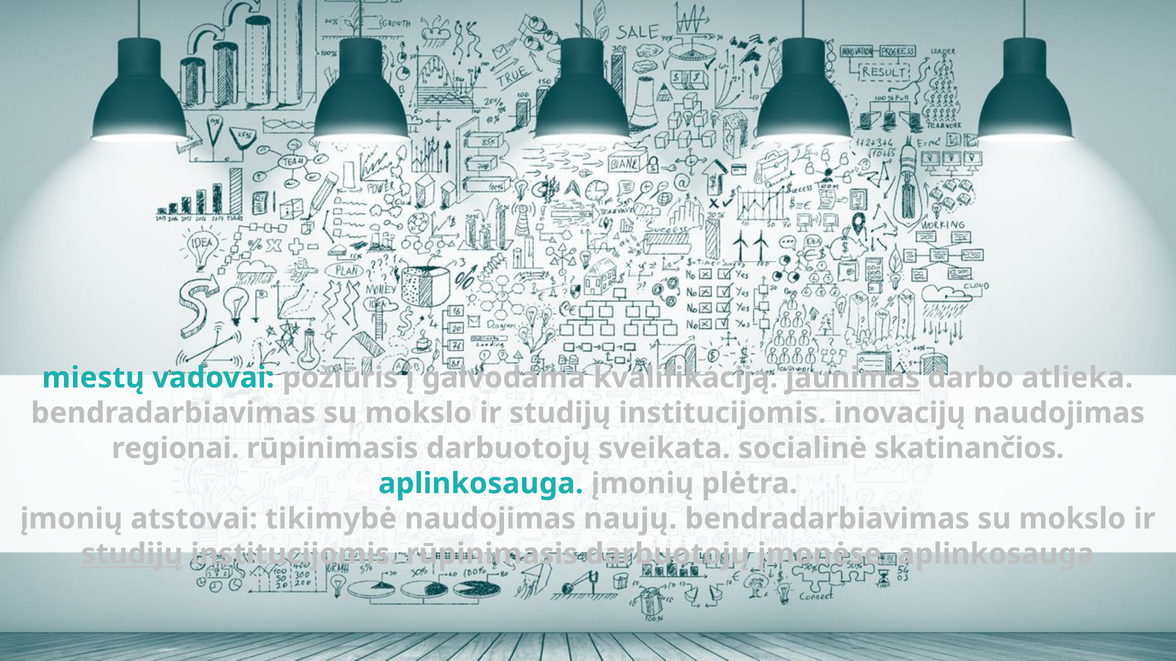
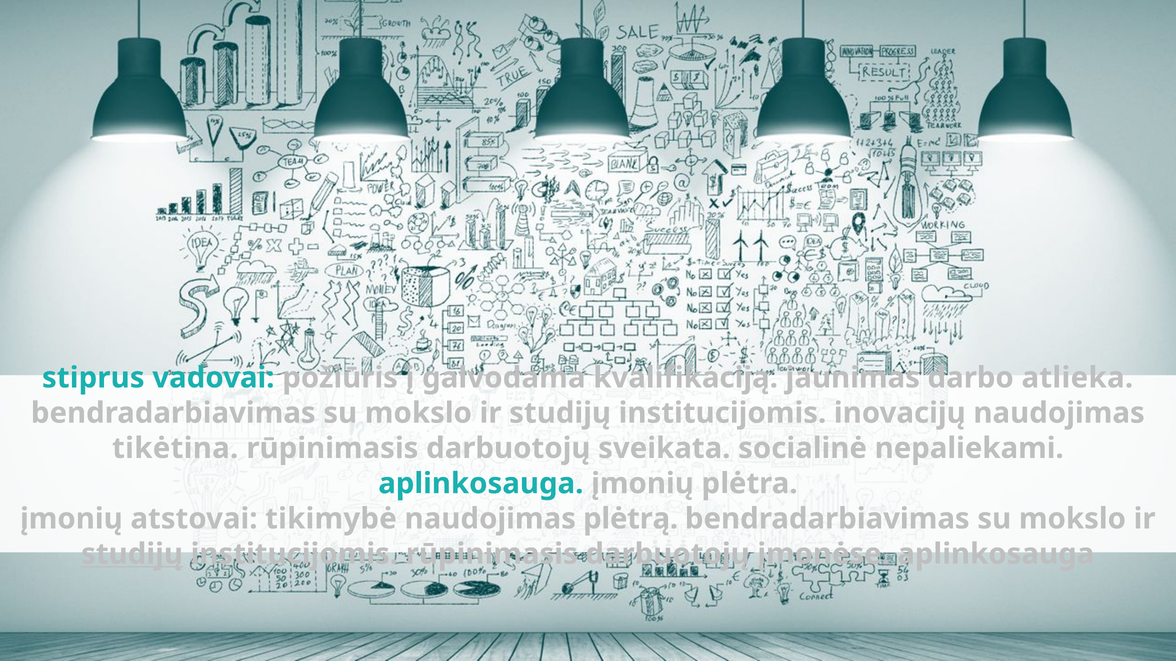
miestų: miestų -> stiprus (93, 378)
jaunimas underline: present -> none (853, 378)
regionai: regionai -> tikėtina (175, 449)
skatinančios: skatinančios -> nepaliekami (969, 449)
naujų: naujų -> plėtrą (631, 519)
